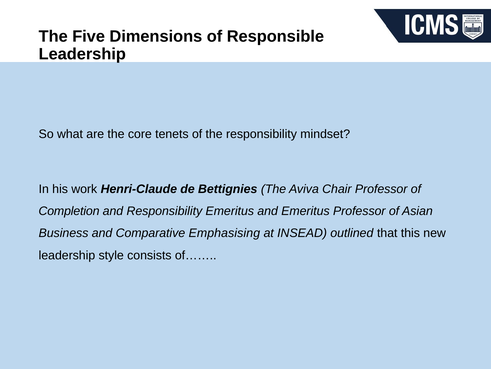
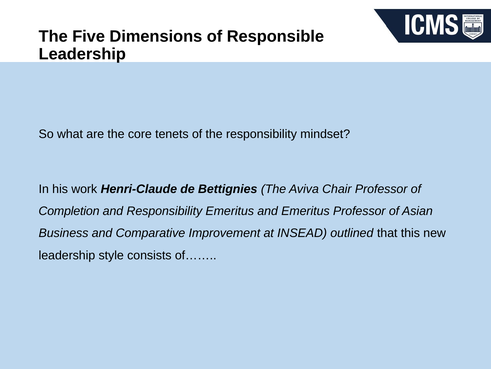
Emphasising: Emphasising -> Improvement (224, 233)
